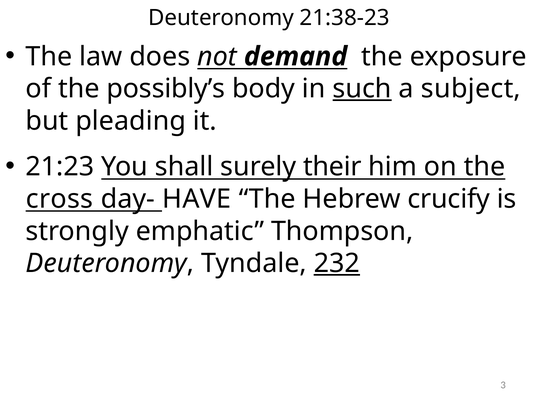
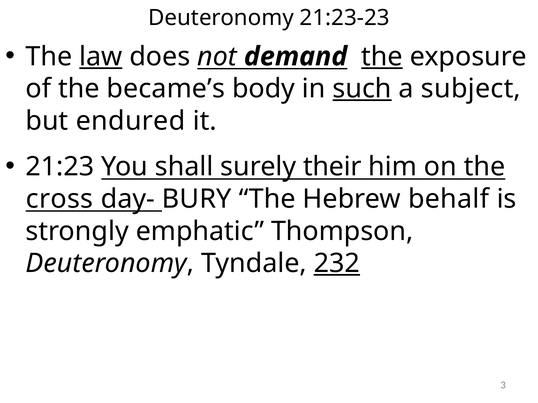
21:38-23: 21:38-23 -> 21:23-23 (345, 18)
law underline: none -> present (101, 57)
the underline: none -> present (382, 57)
possibly’s: possibly’s -> became’s (166, 89)
pleading: pleading -> endured (131, 121)
HAVE: HAVE -> BURY (197, 199)
crucify: crucify -> behalf (448, 199)
